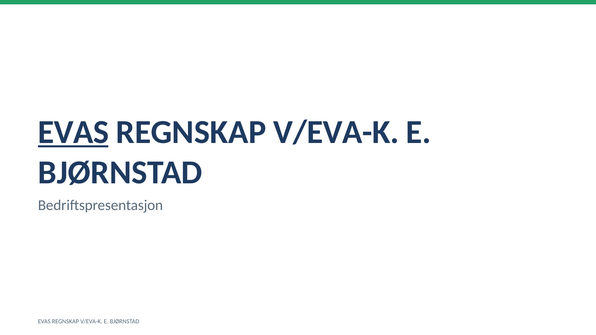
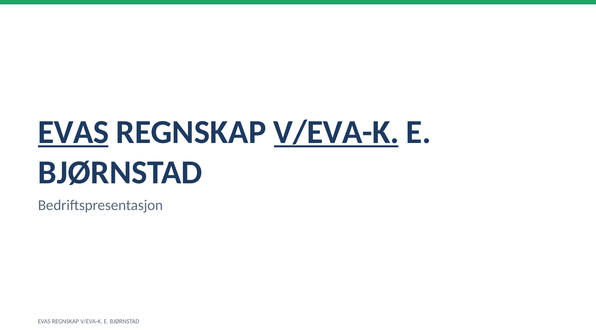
V/EVA-K underline: none -> present (336, 132)
